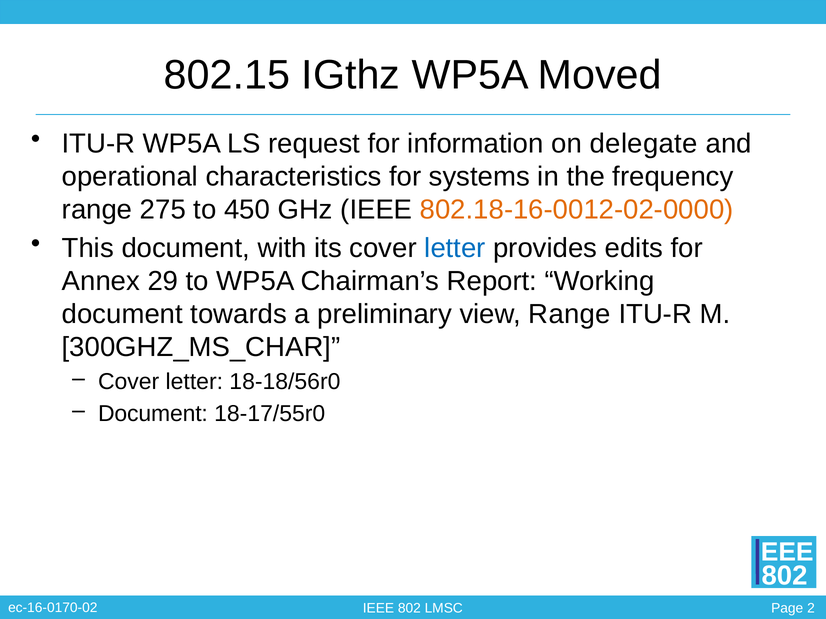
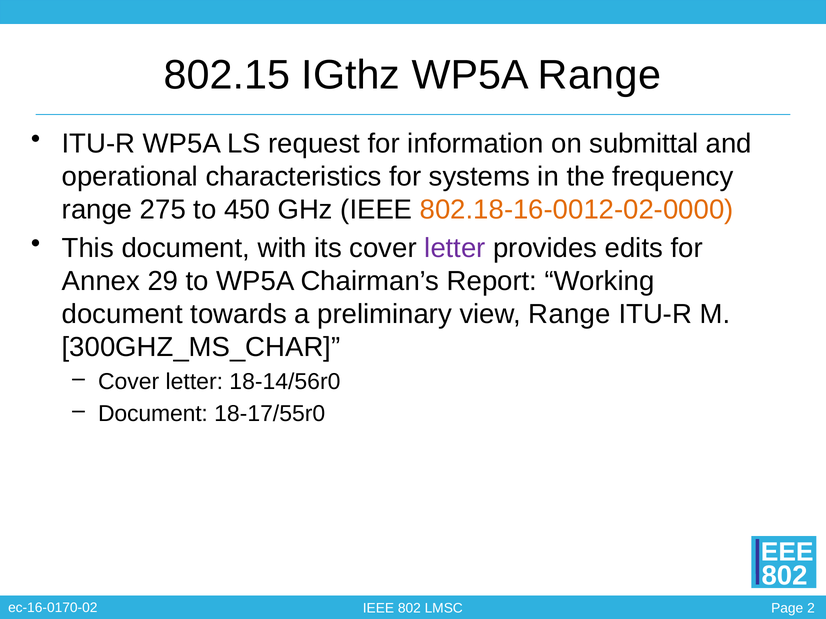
WP5A Moved: Moved -> Range (599, 75)
delegate: delegate -> submittal (644, 144)
letter colour: blue -> purple (455, 248)
18-18/56r0: 18-18/56r0 -> 18-14/56r0 (285, 382)
